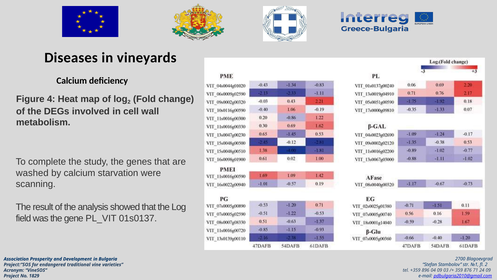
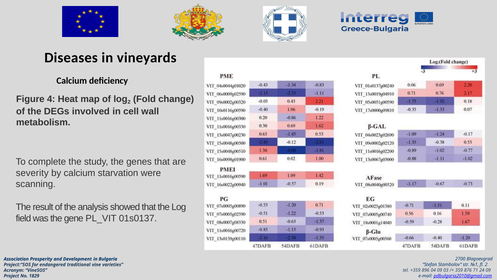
washed: washed -> severity (32, 173)
